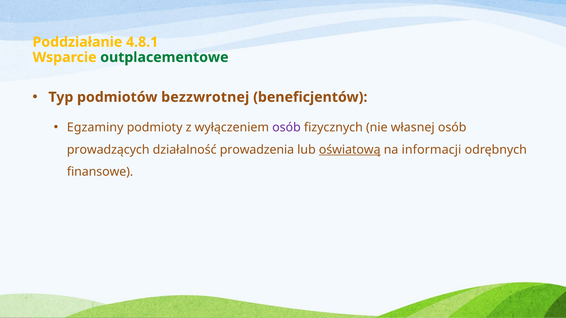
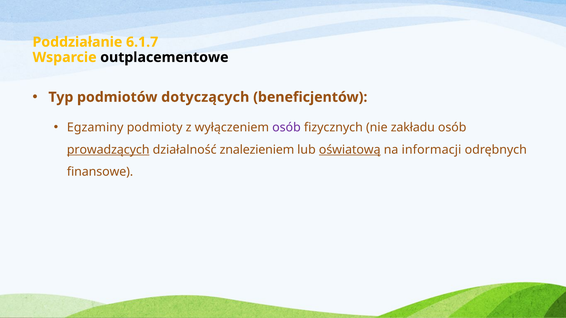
4.8.1: 4.8.1 -> 6.1.7 (142, 42)
outplacementowe colour: green -> black (164, 57)
bezzwrotnej: bezzwrotnej -> dotyczących (205, 97)
własnej: własnej -> zakładu (413, 128)
prowadzących underline: none -> present (108, 150)
prowadzenia: prowadzenia -> znalezieniem (257, 150)
